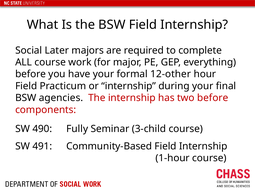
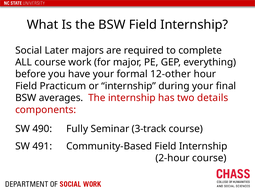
agencies: agencies -> averages (61, 98)
two before: before -> details (213, 98)
3-child: 3-child -> 3-track (149, 129)
1-hour: 1-hour -> 2-hour (173, 158)
